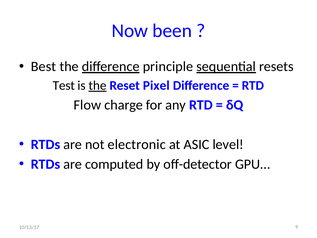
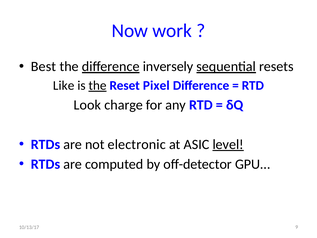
been: been -> work (172, 31)
principle: principle -> inversely (168, 67)
Test: Test -> Like (64, 85)
Flow: Flow -> Look (87, 105)
level underline: none -> present (228, 144)
